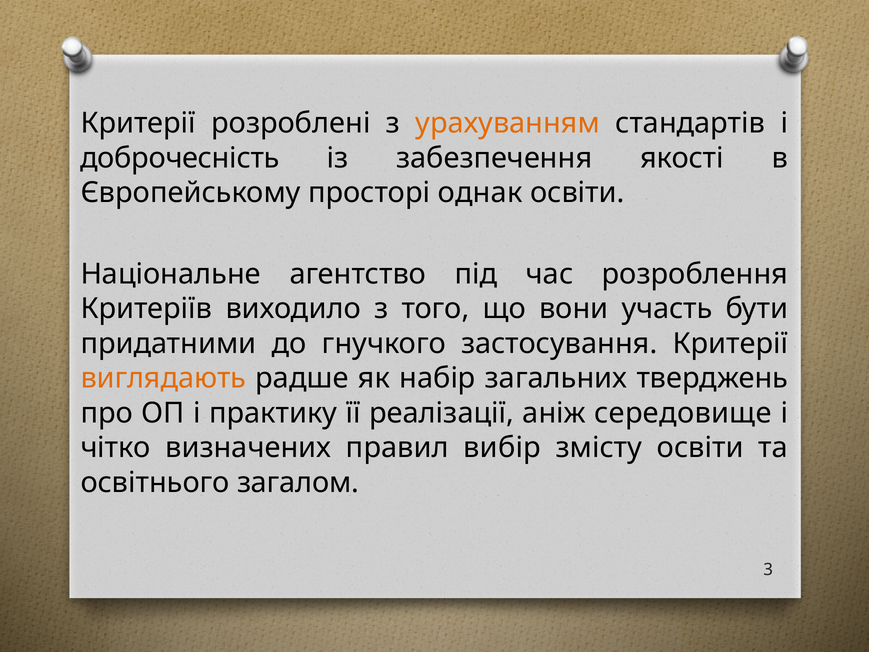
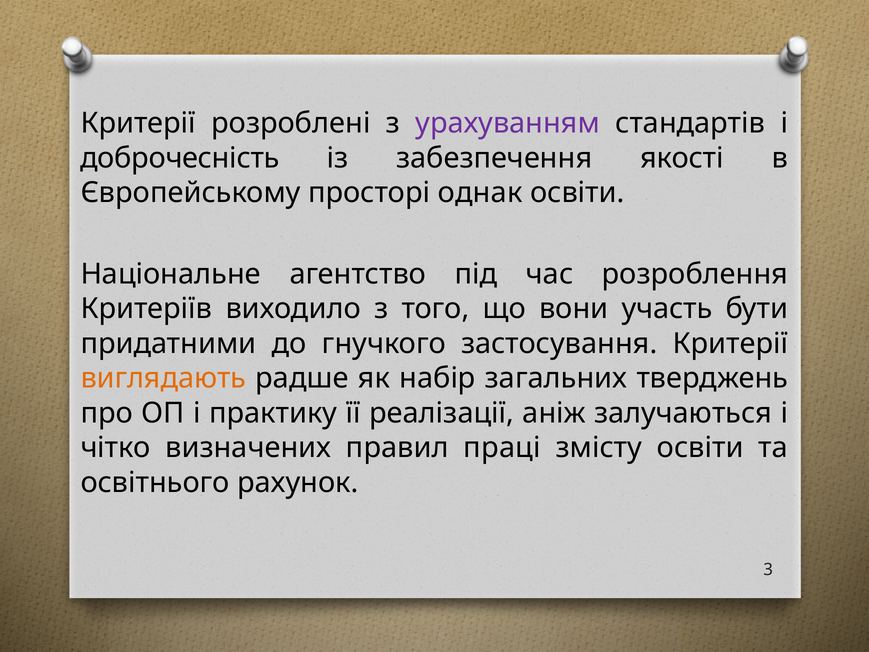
урахуванням colour: orange -> purple (508, 123)
середовище: середовище -> залучаються (683, 413)
вибір: вибір -> праці (502, 448)
загалом: загалом -> рахунок (298, 482)
